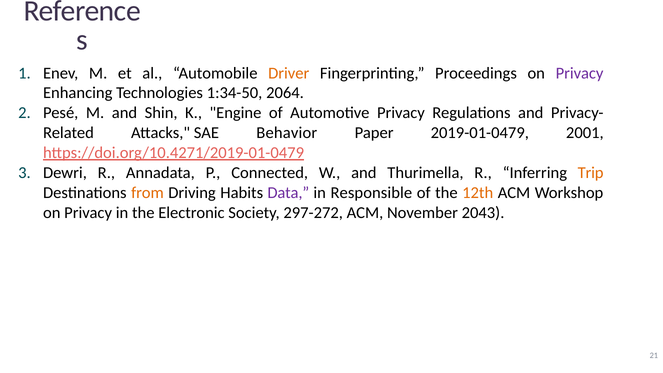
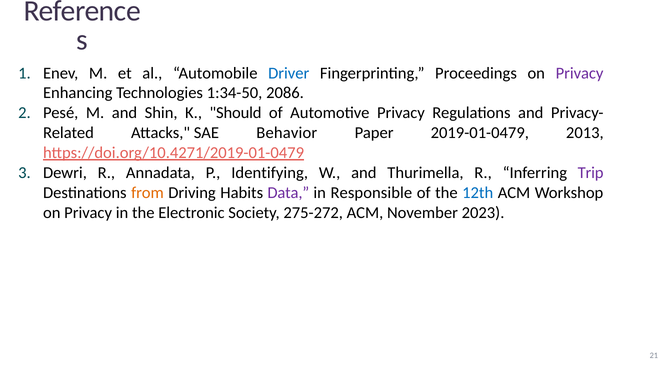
Driver colour: orange -> blue (289, 73)
2064: 2064 -> 2086 (285, 93)
Engine: Engine -> Should (236, 113)
2001: 2001 -> 2013 (585, 133)
Connected: Connected -> Identifying (270, 173)
Trip colour: orange -> purple (591, 173)
12th colour: orange -> blue (478, 193)
297-272: 297-272 -> 275-272 (313, 213)
2043: 2043 -> 2023 (483, 213)
